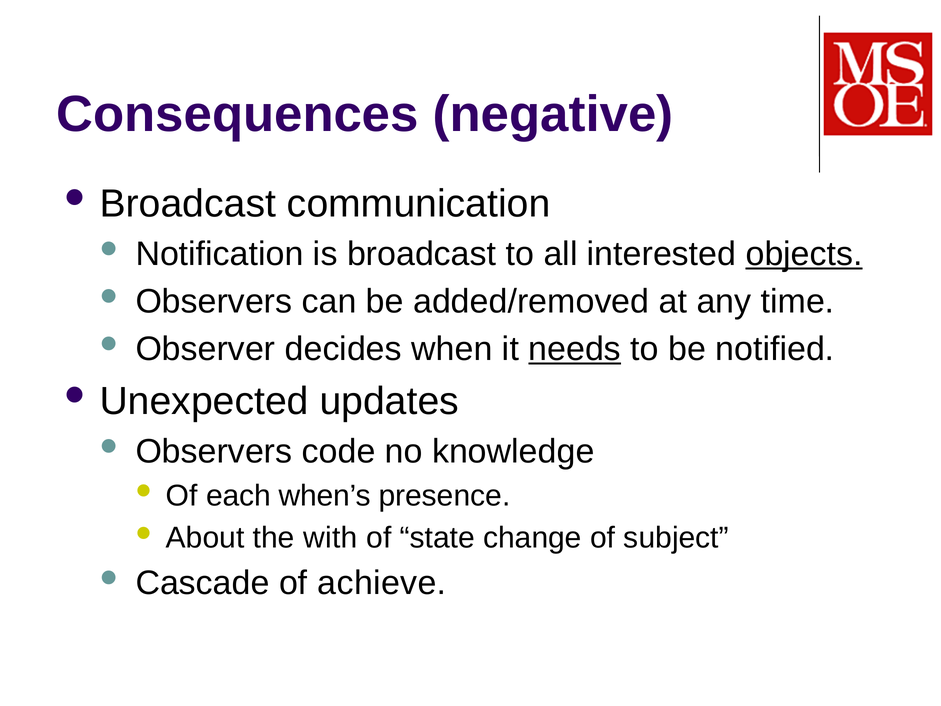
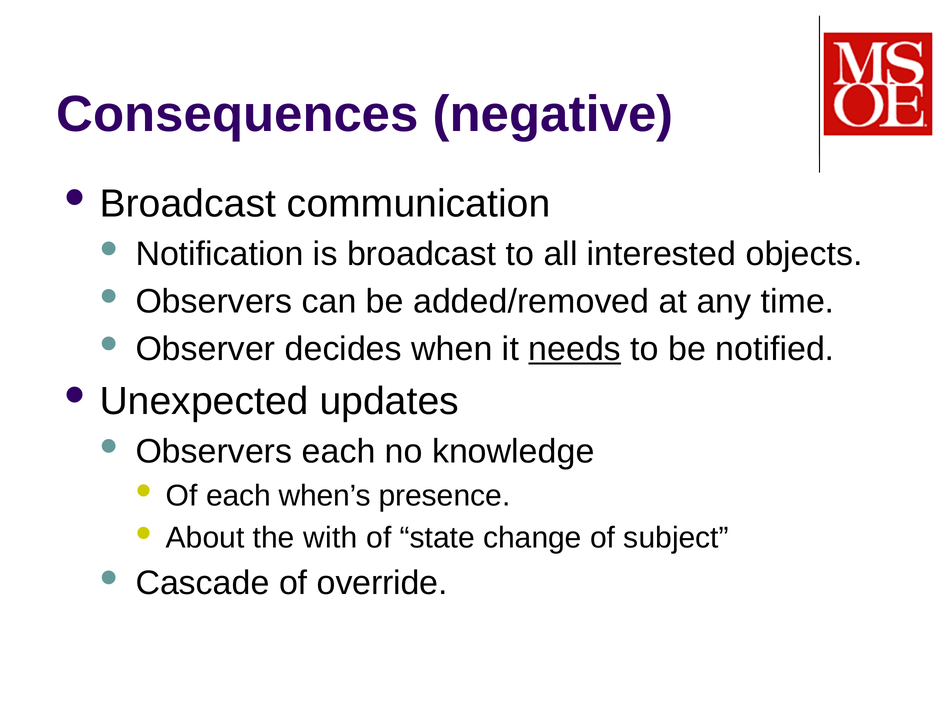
objects underline: present -> none (804, 254)
Observers code: code -> each (339, 451)
achieve: achieve -> override (382, 583)
